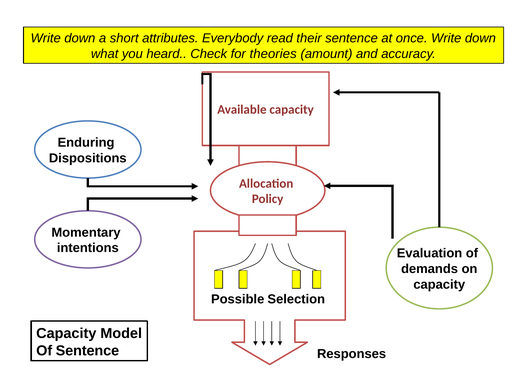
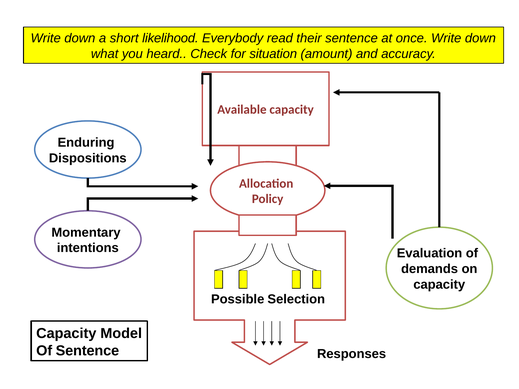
attributes: attributes -> likelihood (170, 38)
theories: theories -> situation (273, 54)
